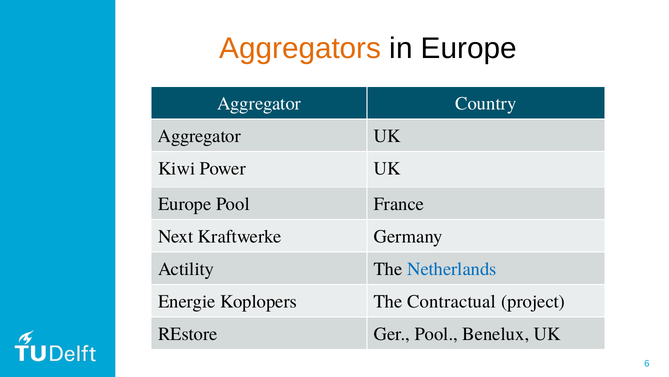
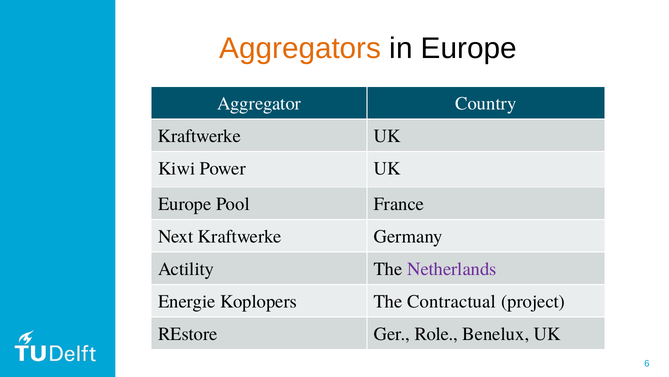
Aggregator: Aggregator -> Kraftwerke (199, 136)
Netherlands colour: blue -> purple (452, 268)
Ger Pool: Pool -> Role (436, 333)
